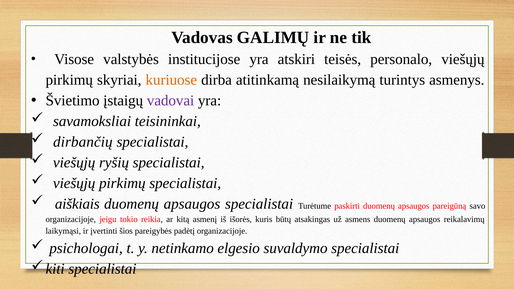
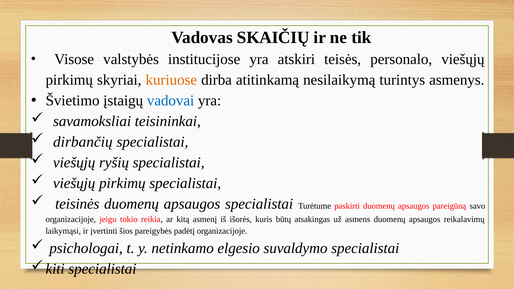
GALIMŲ: GALIMŲ -> SKAIČIŲ (273, 38)
vadovai colour: purple -> blue (171, 101)
aiškiais: aiškiais -> teisinės (77, 204)
